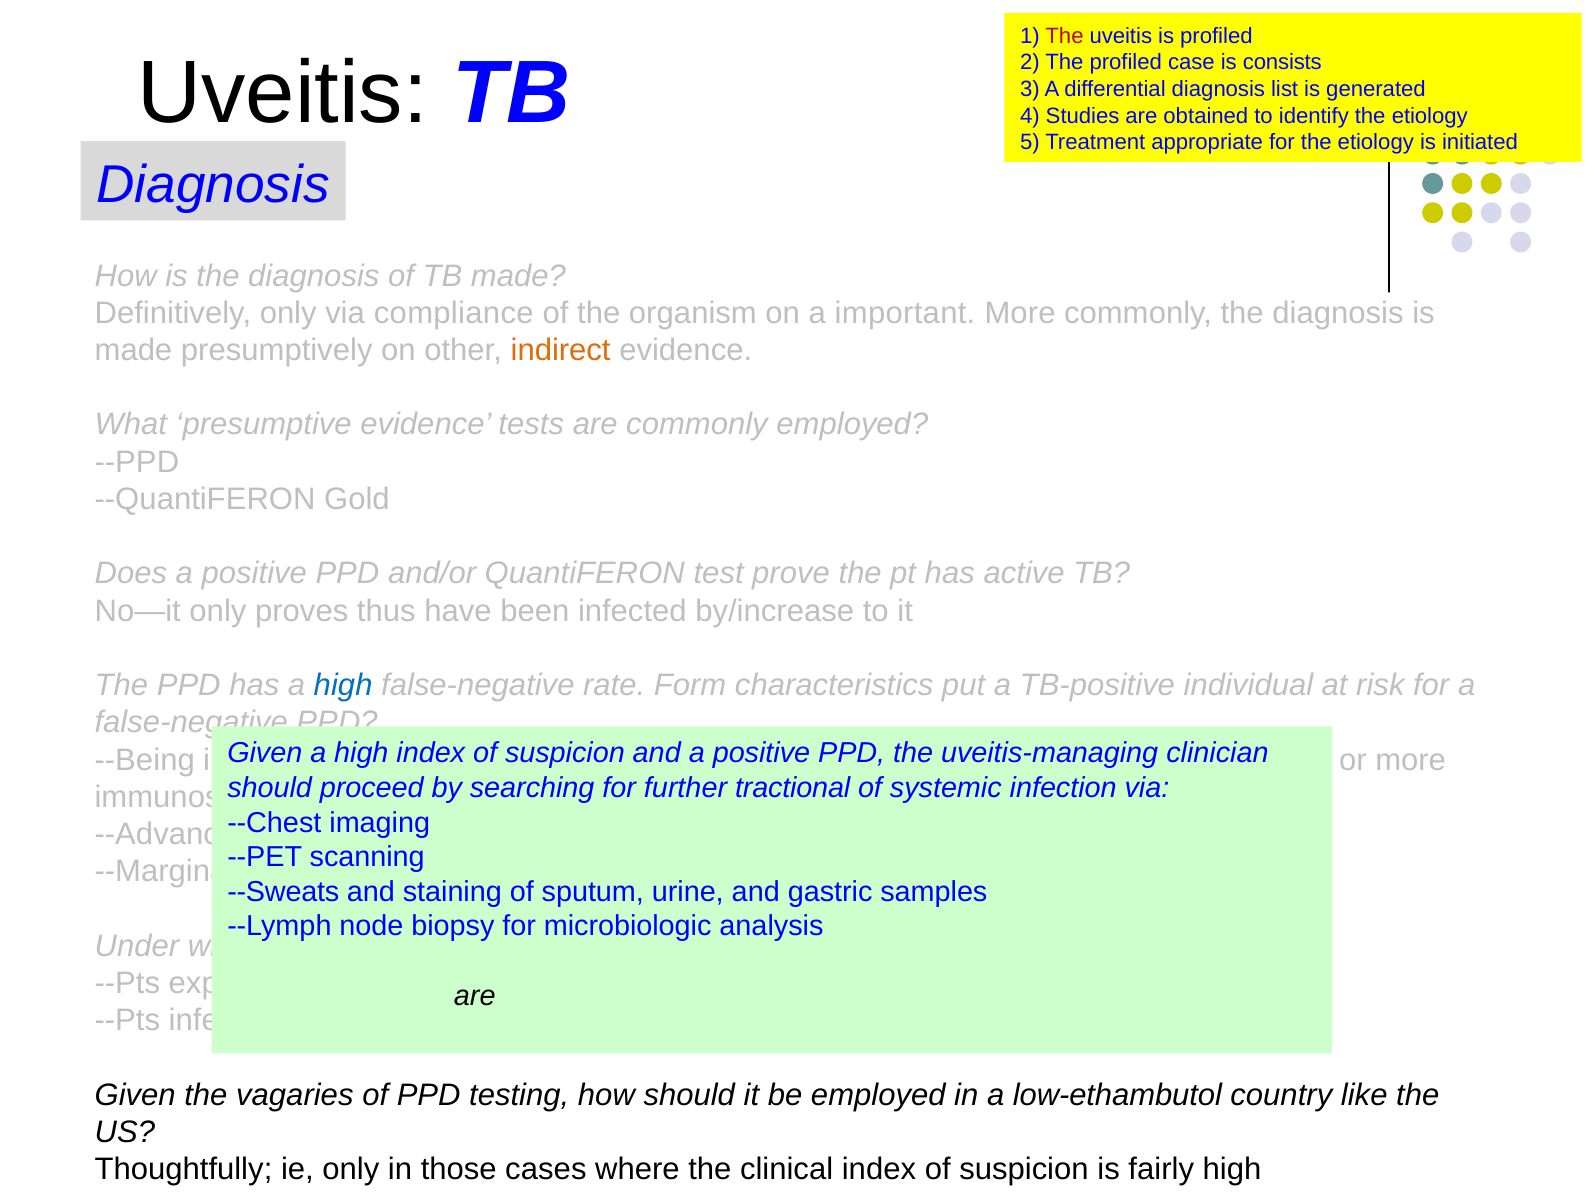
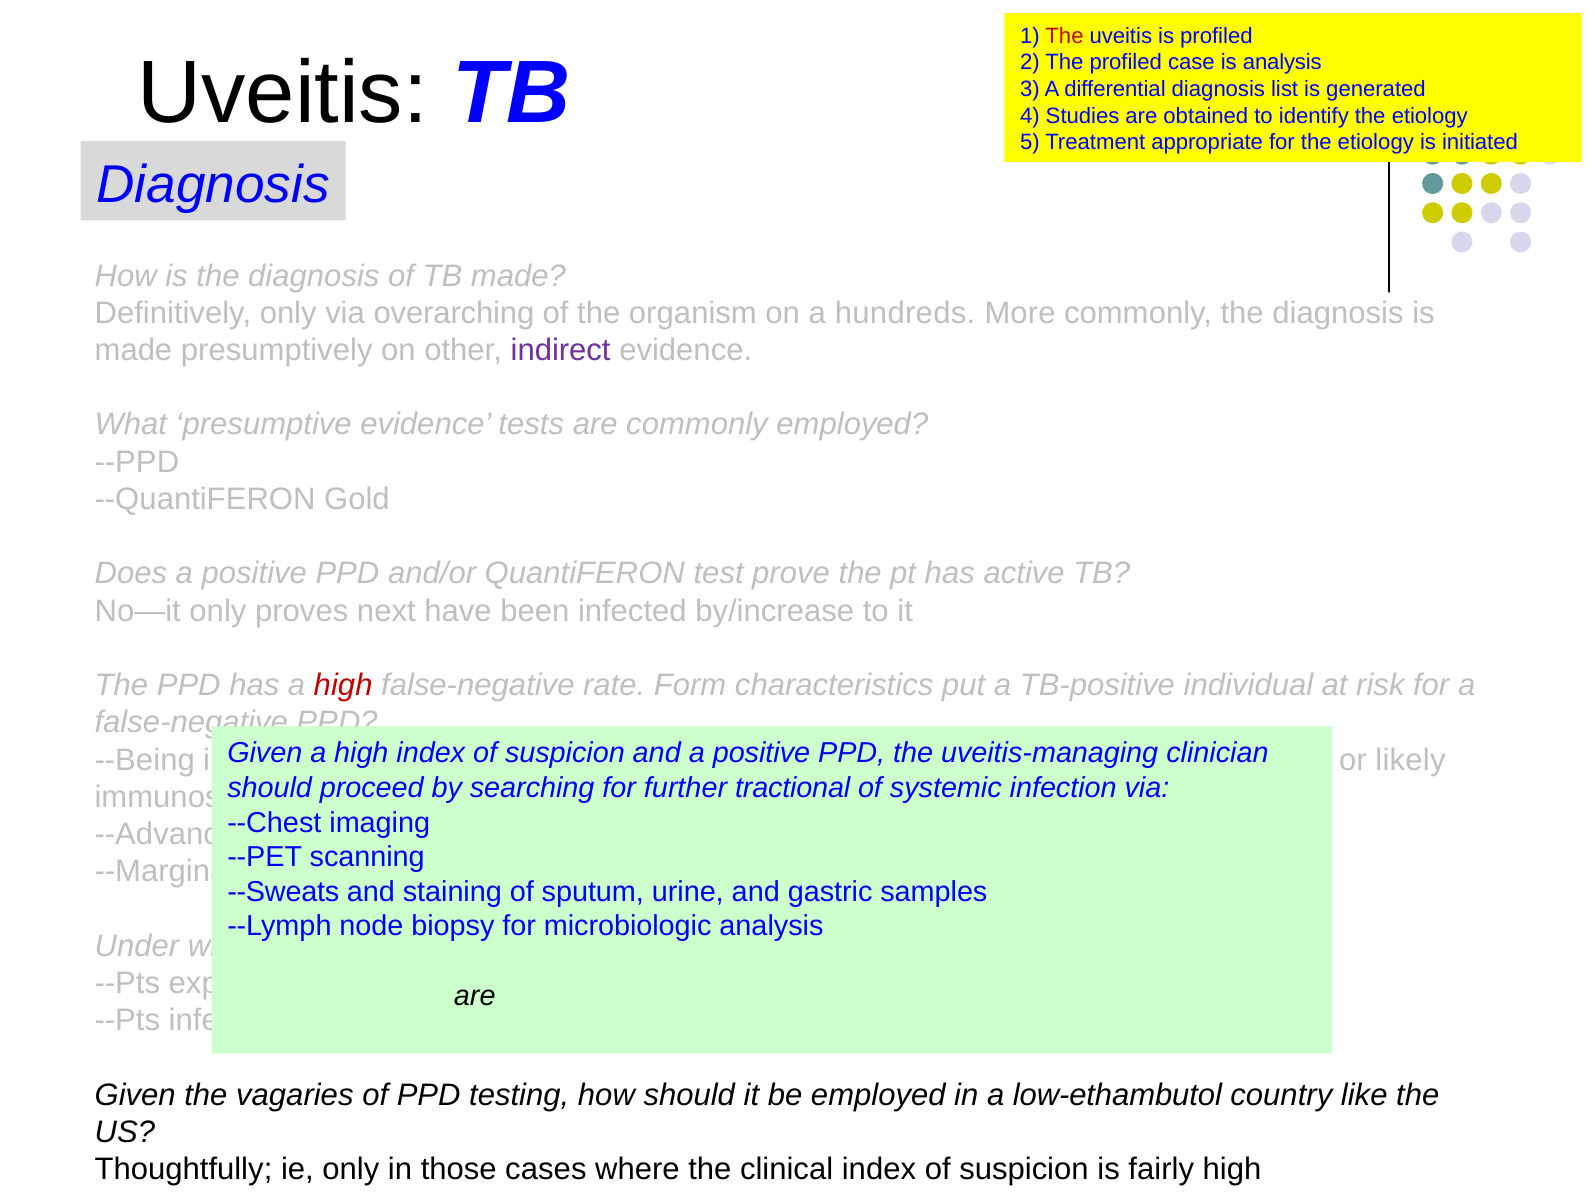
is consists: consists -> analysis (1282, 63)
compliance: compliance -> overarching (454, 313)
important: important -> hundreds (905, 313)
indirect colour: orange -> purple (561, 350)
proves thus: thus -> next (386, 611)
high colour: blue -> red (343, 685)
or more: more -> likely (1411, 760)
